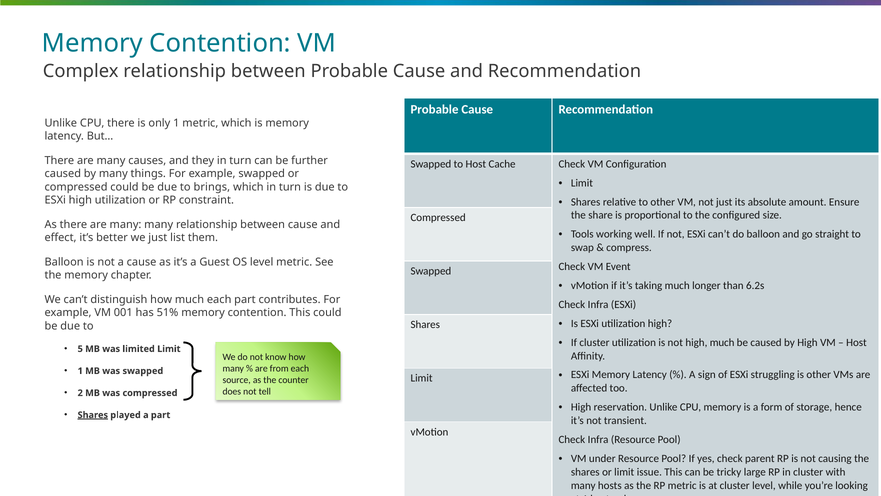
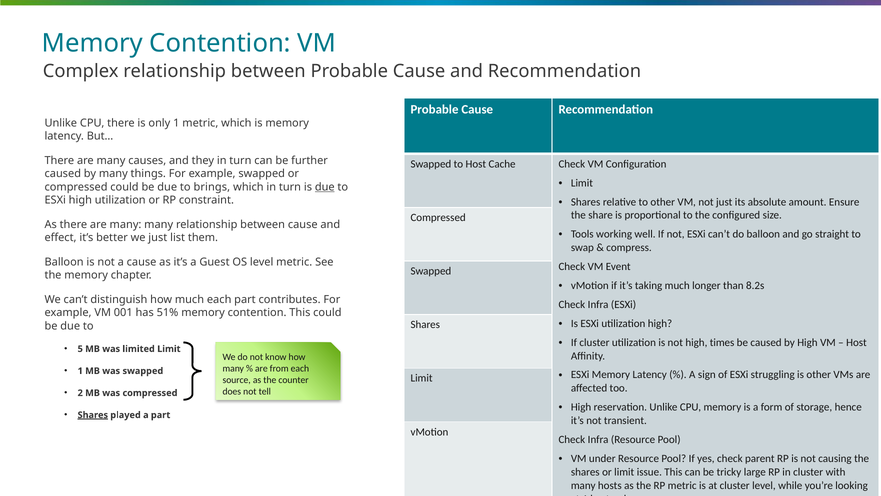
due underline: none -> present (325, 187)
6.2s: 6.2s -> 8.2s (755, 285)
high much: much -> times (722, 342)
